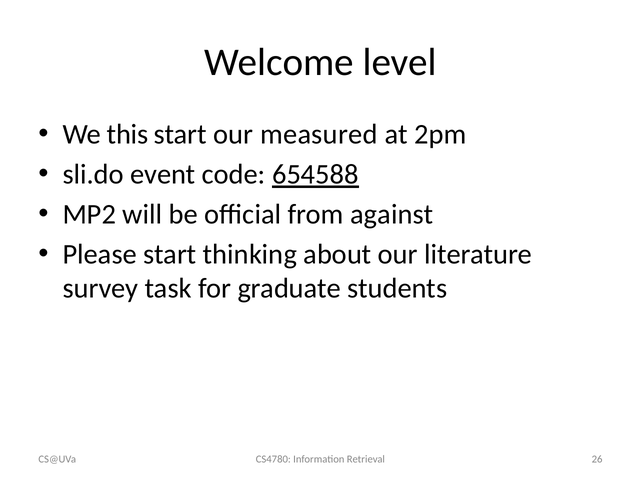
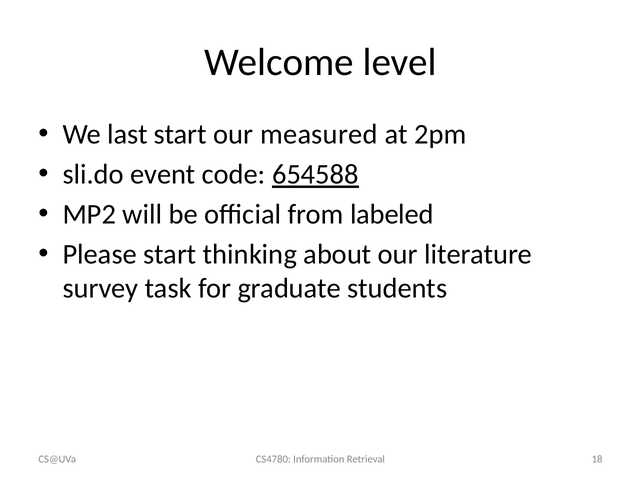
this: this -> last (127, 134)
against: against -> labeled (392, 214)
26: 26 -> 18 (597, 459)
